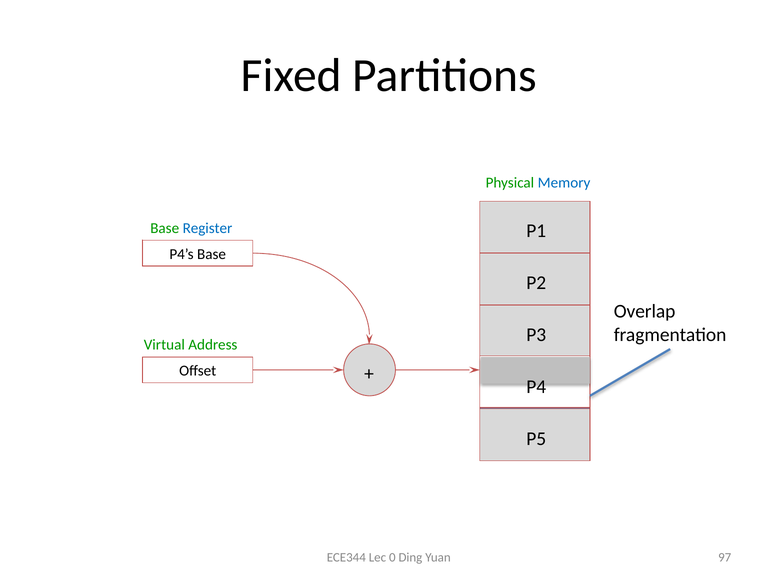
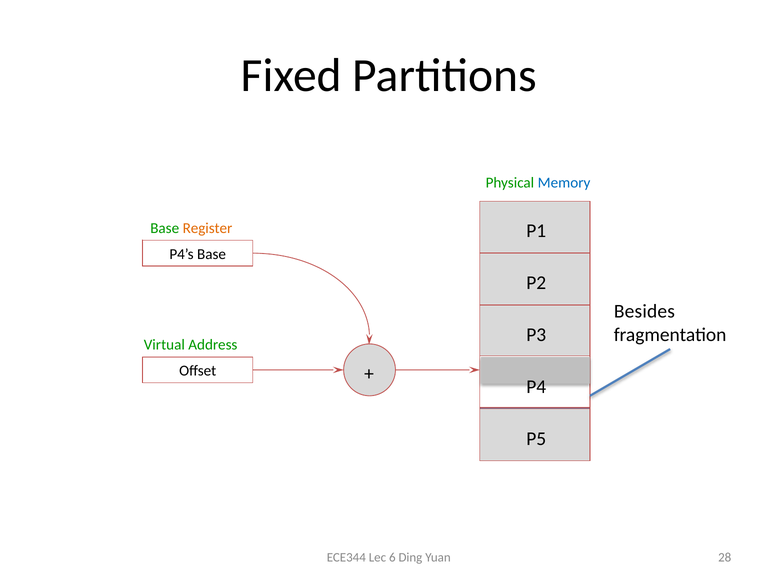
Register colour: blue -> orange (208, 228)
Overlap: Overlap -> Besides (644, 311)
0: 0 -> 6 (392, 557)
97: 97 -> 28 (725, 557)
